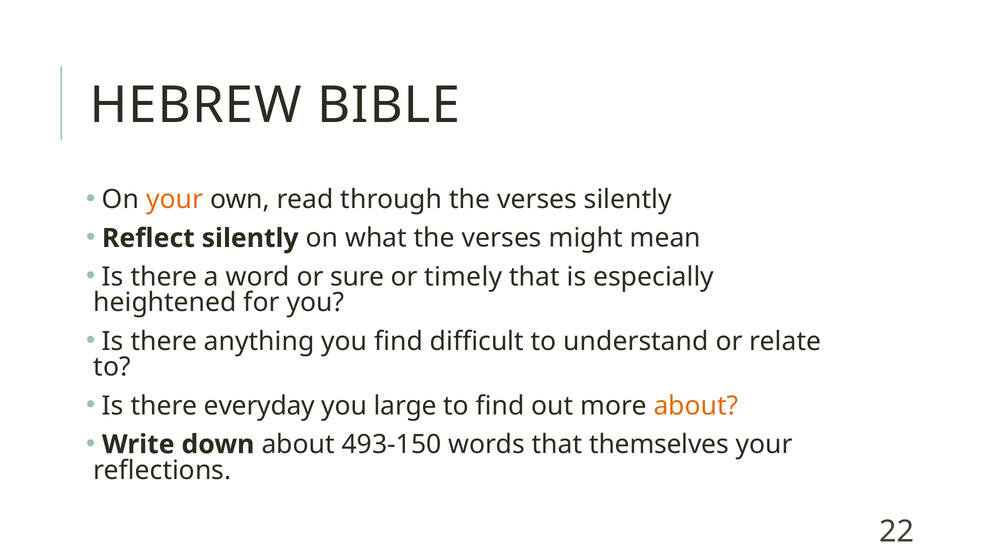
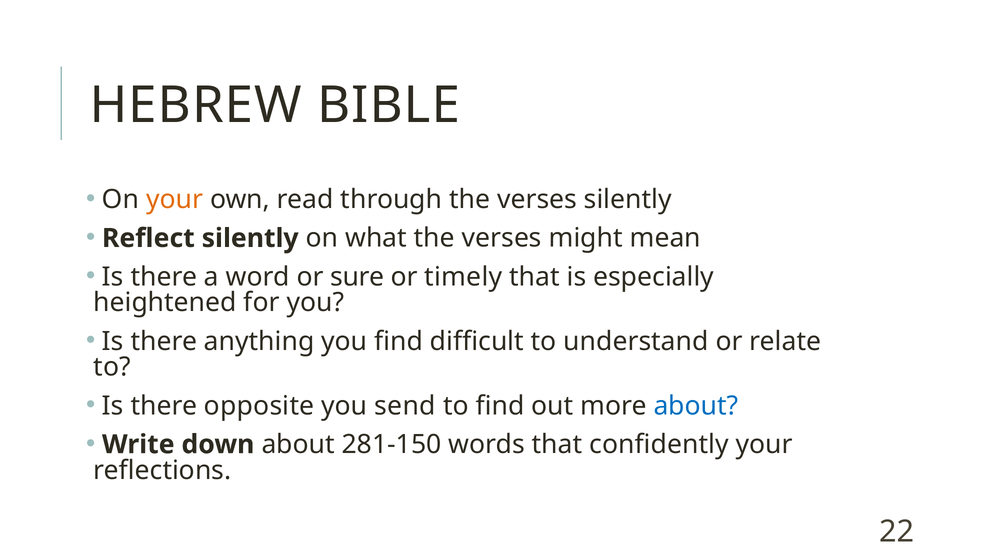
everyday: everyday -> opposite (259, 406)
large: large -> send (405, 406)
about colour: orange -> blue (696, 406)
493-150: 493-150 -> 281-150 (392, 444)
themselves: themselves -> confidently (659, 444)
